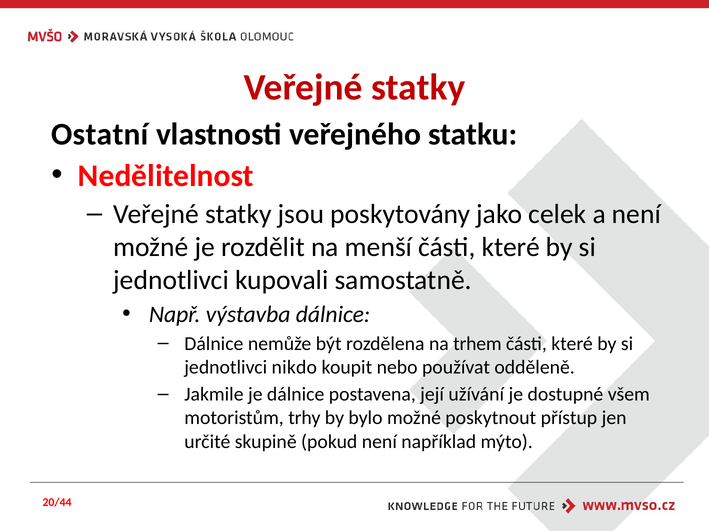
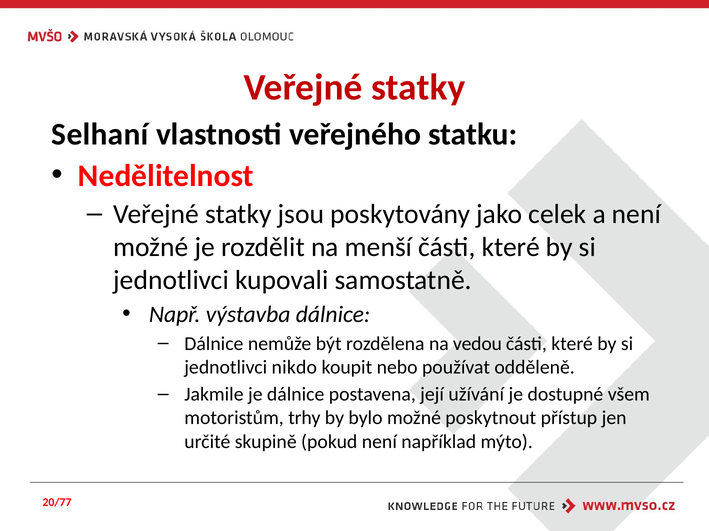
Ostatní: Ostatní -> Selhaní (100, 135)
trhem: trhem -> vedou (477, 344)
20/44: 20/44 -> 20/77 (57, 503)
